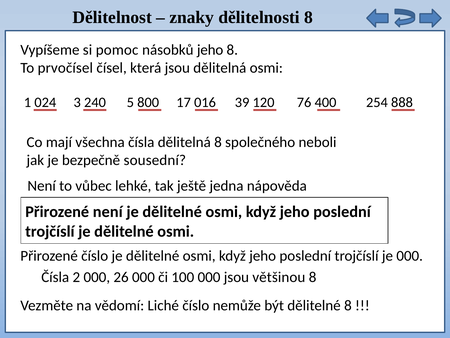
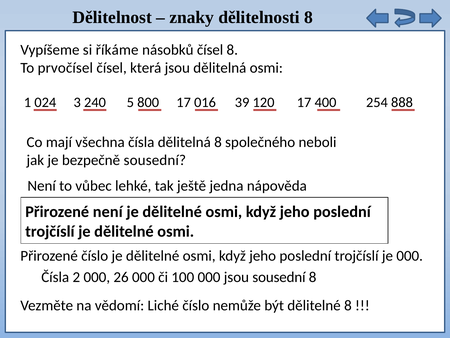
pomoc: pomoc -> říkáme (117, 50)
násobků jeho: jeho -> čísel (210, 50)
76: 76 -> 17 (304, 102)
jsou většinou: většinou -> sousední (279, 277)
